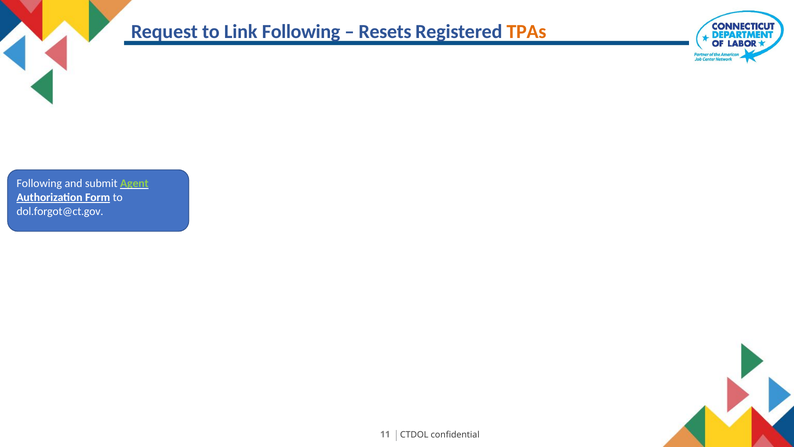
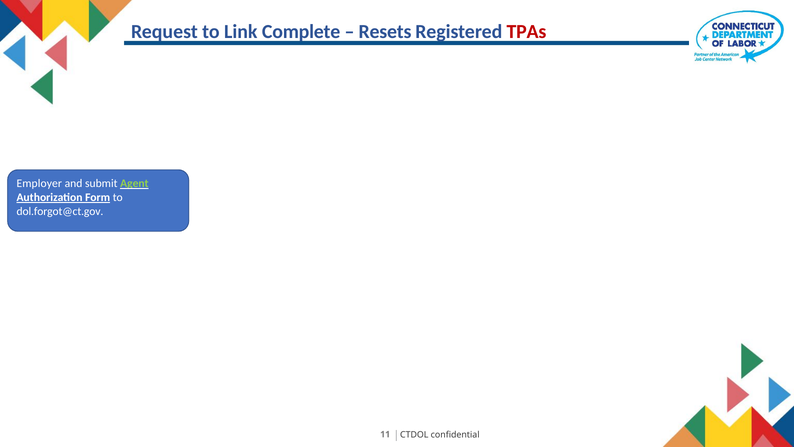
Link Following: Following -> Complete (301, 32)
TPAs colour: orange -> red (526, 32)
Following: Following -> Employer (39, 183)
